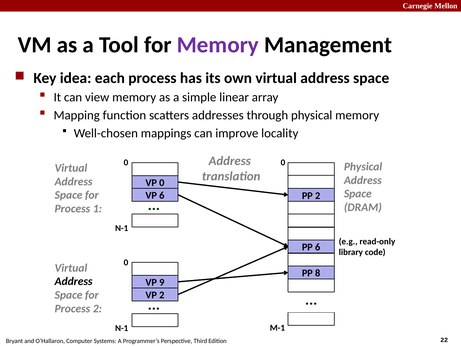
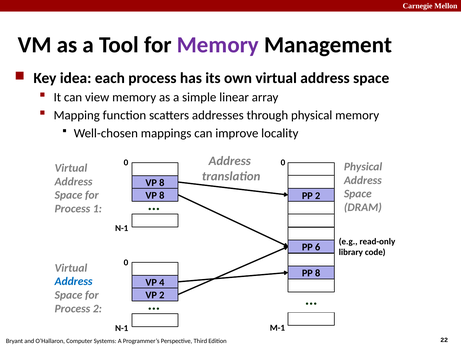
0: 0 -> 8 (162, 183)
6: 6 -> 8 (162, 195)
Address colour: black -> blue (74, 281)
9: 9 -> 4 (162, 282)
